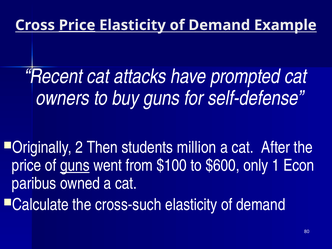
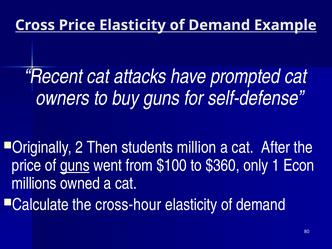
Price underline: present -> none (77, 25)
$600: $600 -> $360 (223, 165)
paribus: paribus -> millions (34, 183)
cross-such: cross-such -> cross-hour (128, 205)
